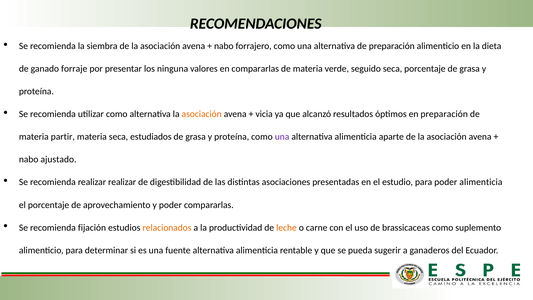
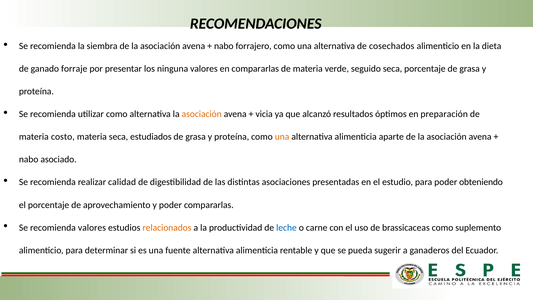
de preparación: preparación -> cosechados (392, 46)
partir: partir -> costo (63, 137)
una colour: purple -> orange (282, 137)
ajustado: ajustado -> asociado (59, 159)
realizar realizar: realizar -> calidad (122, 182)
poder alimenticia: alimenticia -> obteniendo (481, 182)
recomienda fijación: fijación -> valores (92, 227)
leche colour: orange -> blue (286, 227)
